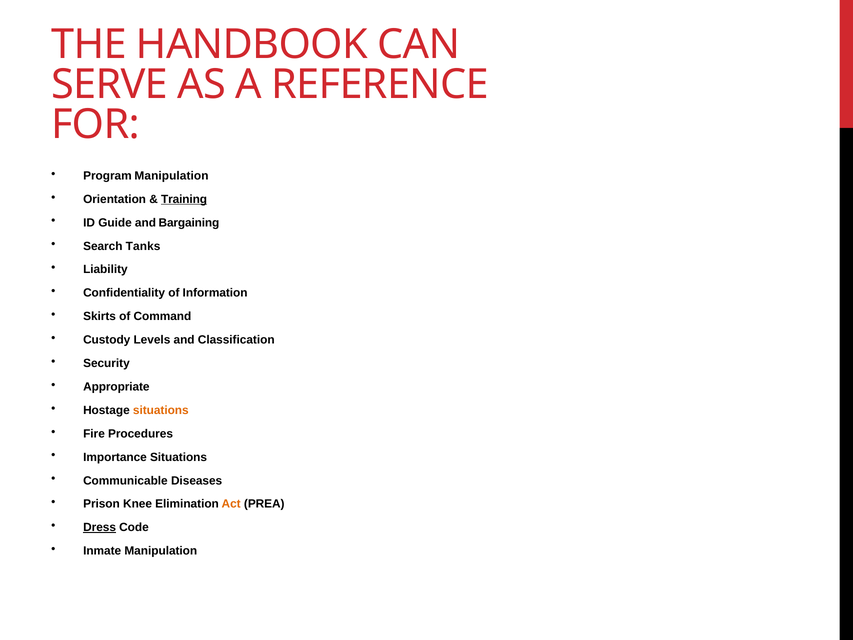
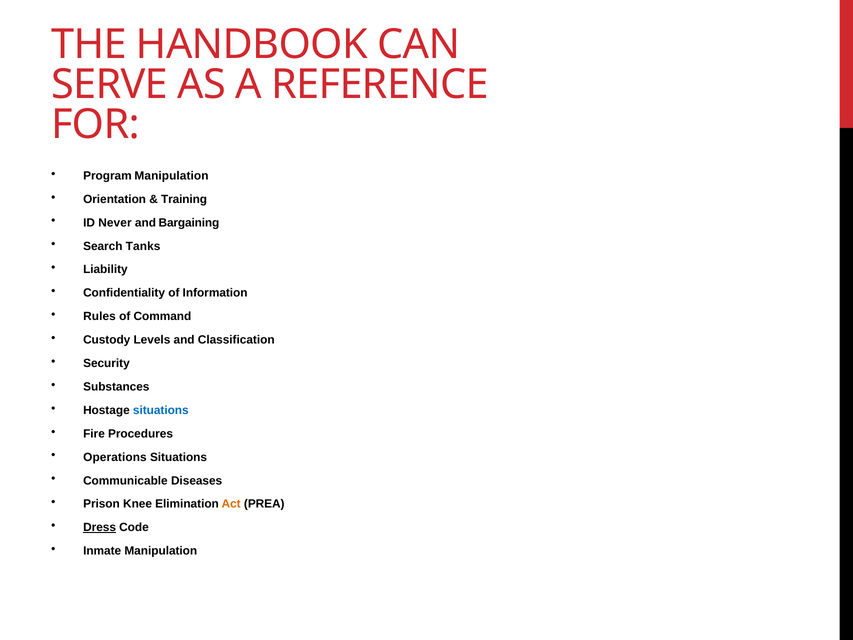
Training underline: present -> none (184, 199)
Guide: Guide -> Never (115, 223)
Skirts: Skirts -> Rules (99, 316)
Appropriate: Appropriate -> Substances (116, 387)
situations colour: orange -> blue (161, 410)
Importance: Importance -> Operations (115, 457)
